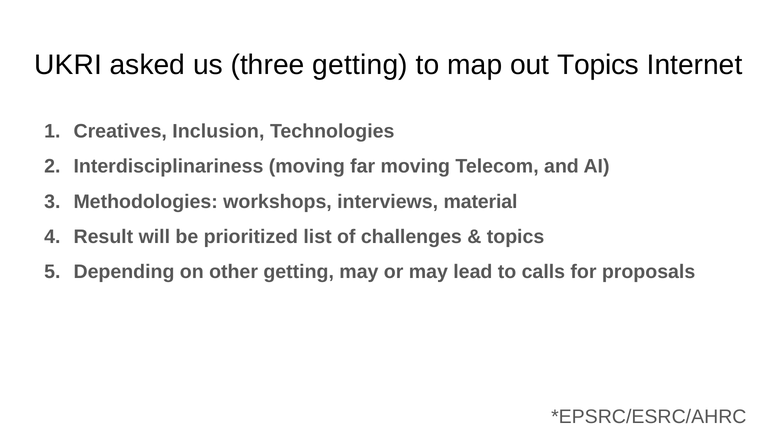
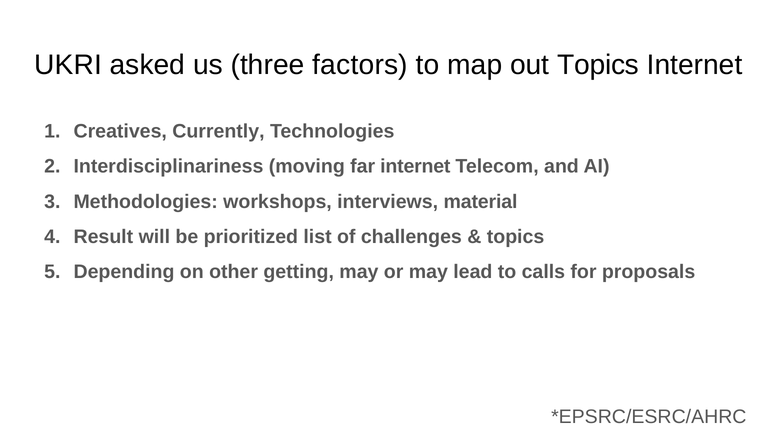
three getting: getting -> factors (360, 65)
Inclusion: Inclusion -> Currently (218, 131)
far moving: moving -> internet (415, 166)
